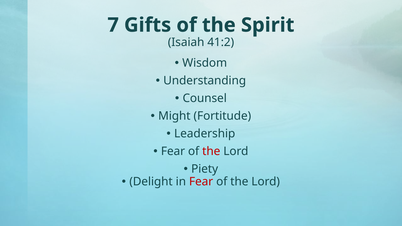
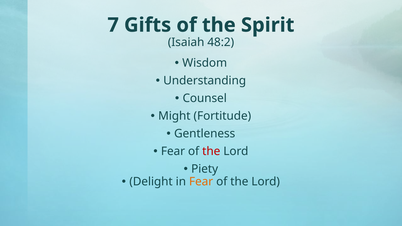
41:2: 41:2 -> 48:2 (221, 42)
Leadership: Leadership -> Gentleness (205, 134)
Fear colour: red -> orange (201, 182)
